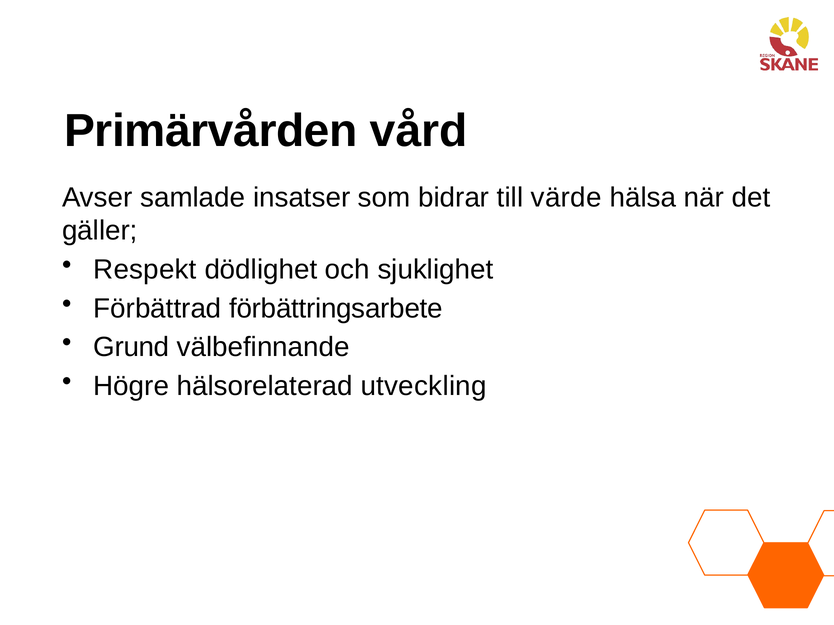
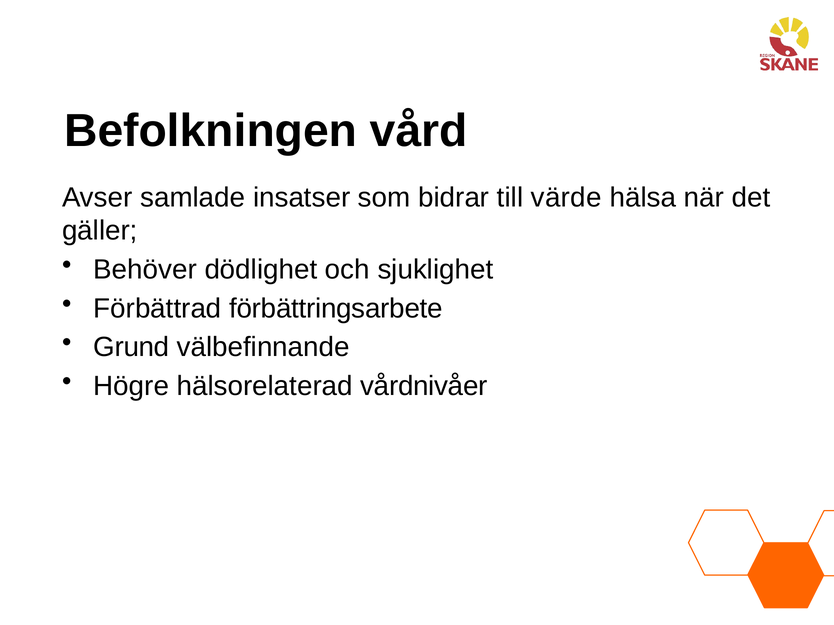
Primärvården: Primärvården -> Befolkningen (211, 131)
Respekt: Respekt -> Behöver (145, 270)
utveckling: utveckling -> vårdnivåer (424, 387)
